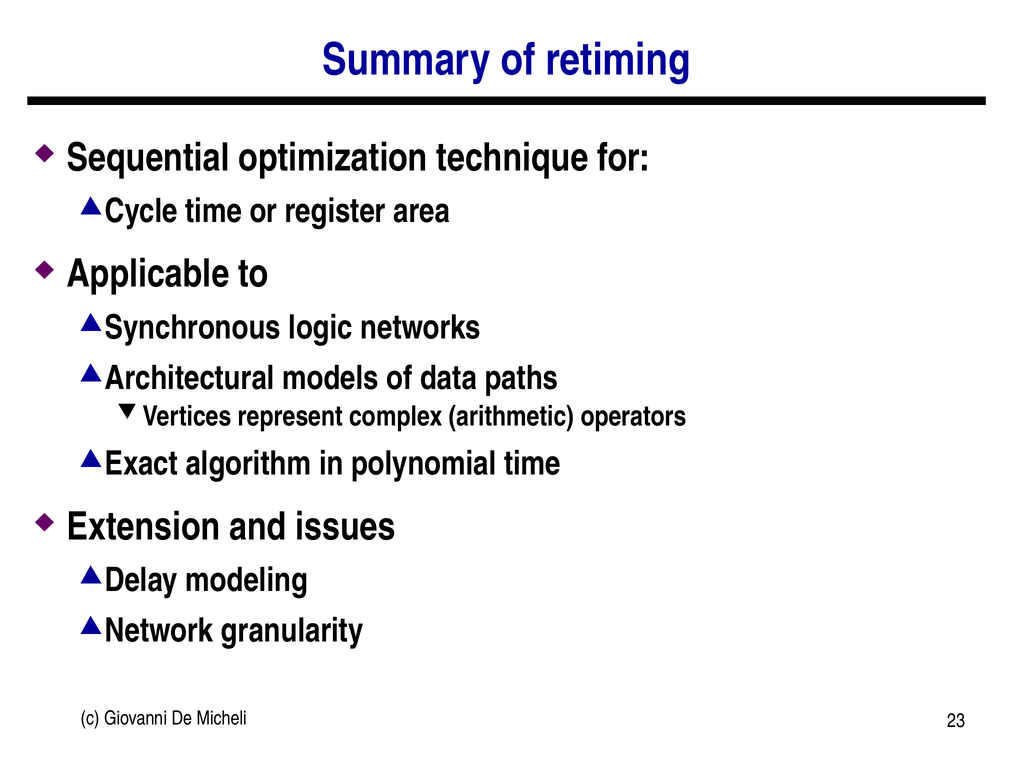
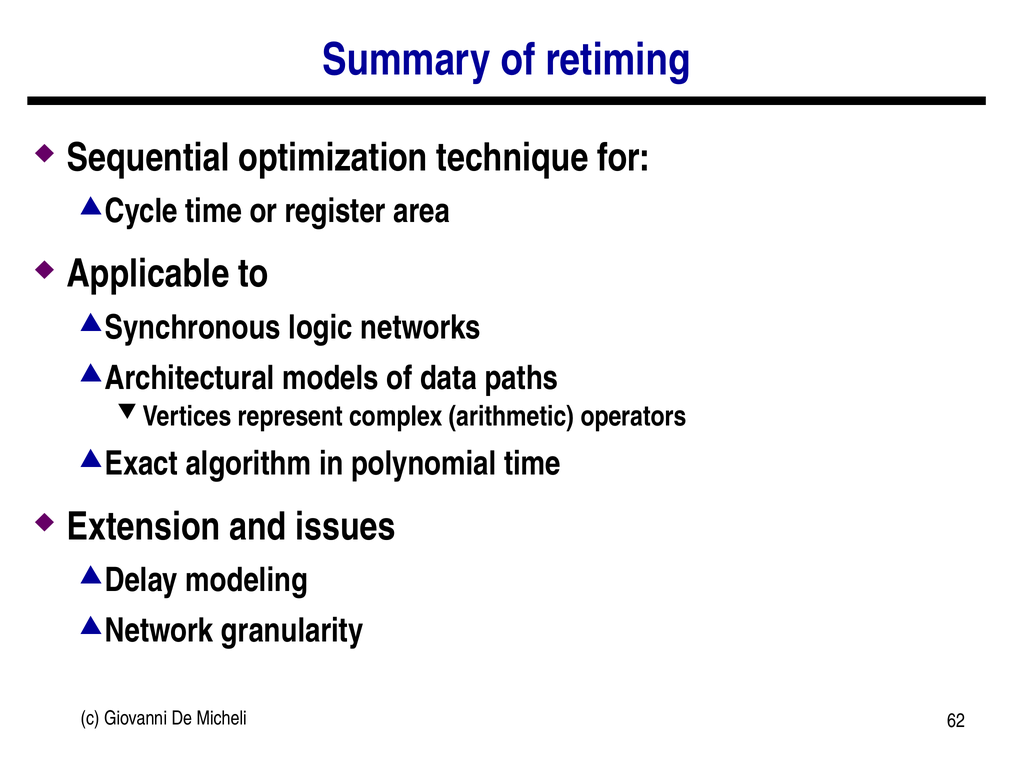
23: 23 -> 62 (956, 721)
